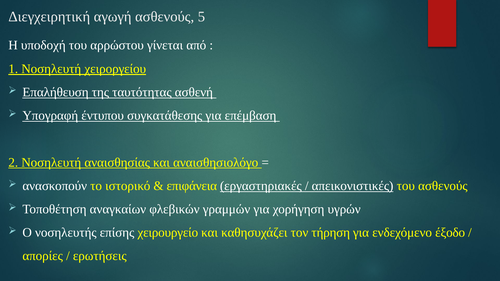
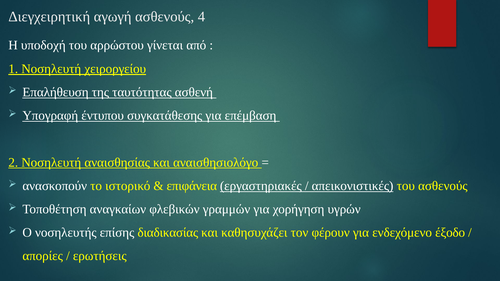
5: 5 -> 4 (201, 17)
χειρουργείο: χειρουργείο -> διαδικασίας (168, 233)
τήρηση: τήρηση -> φέρουν (331, 233)
